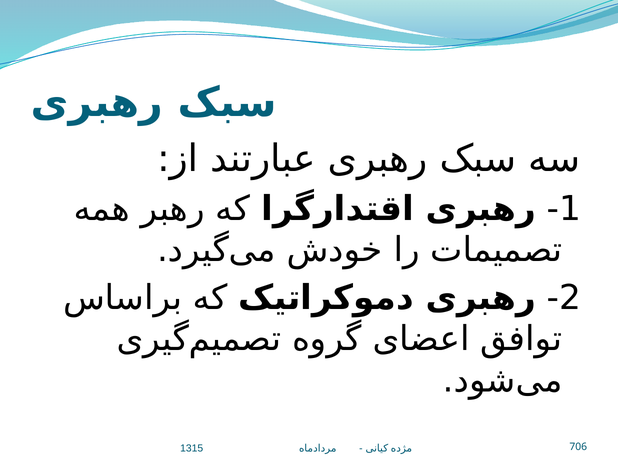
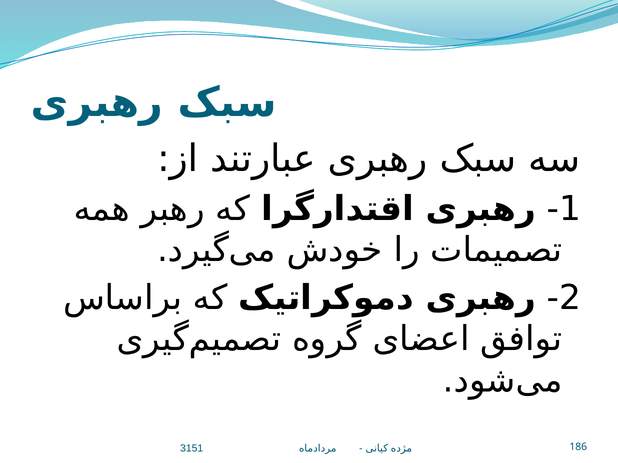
1315: 1315 -> 3151 (192, 449)
706: 706 -> 186 (578, 447)
